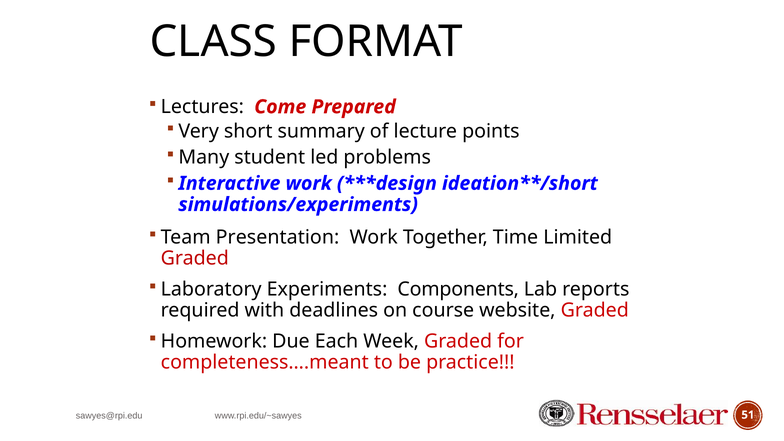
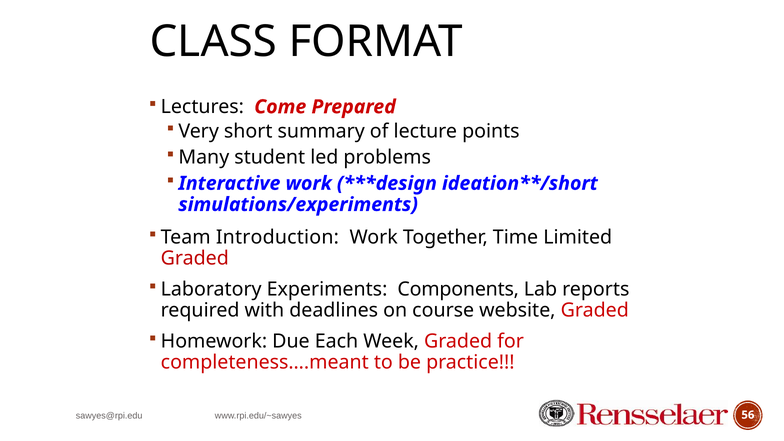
Presentation: Presentation -> Introduction (277, 237)
51: 51 -> 56 (748, 415)
